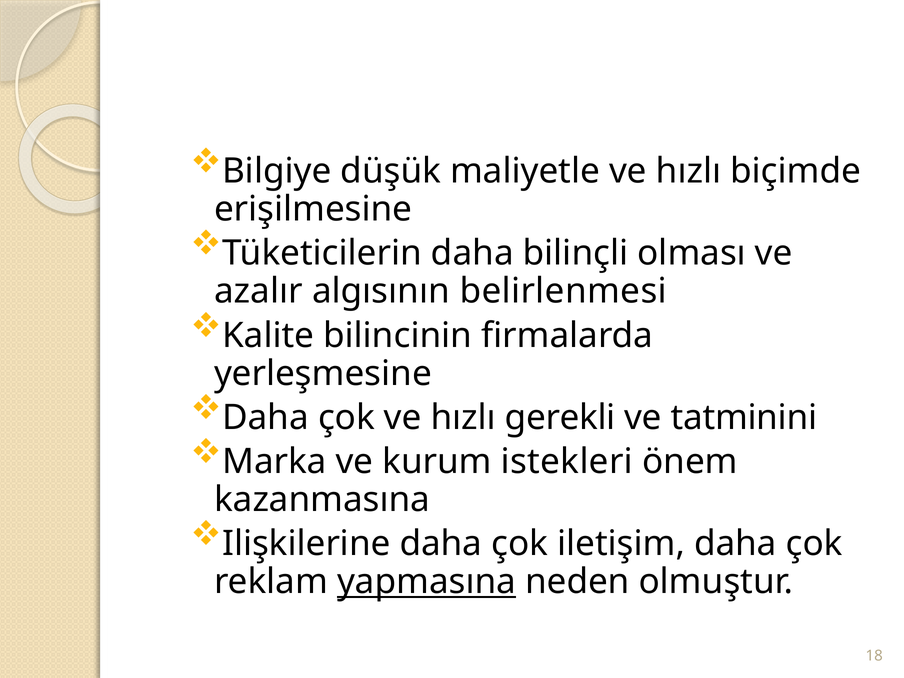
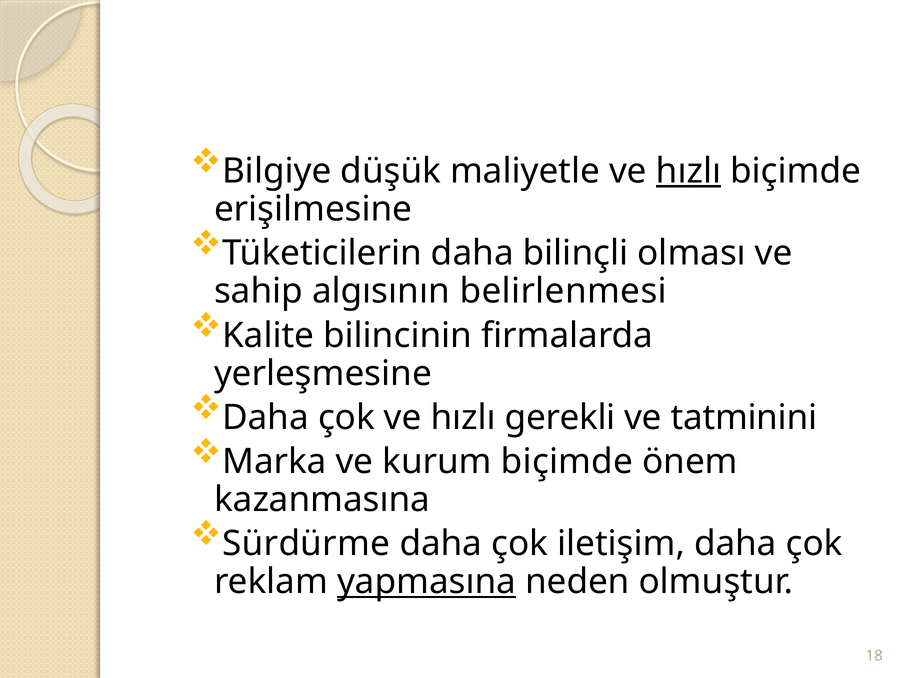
hızlı underline: none -> present (689, 171)
azalır: azalır -> sahip (259, 291)
kurum istekleri: istekleri -> biçimde (567, 462)
Ilişkilerine: Ilişkilerine -> Sürdürme (306, 544)
